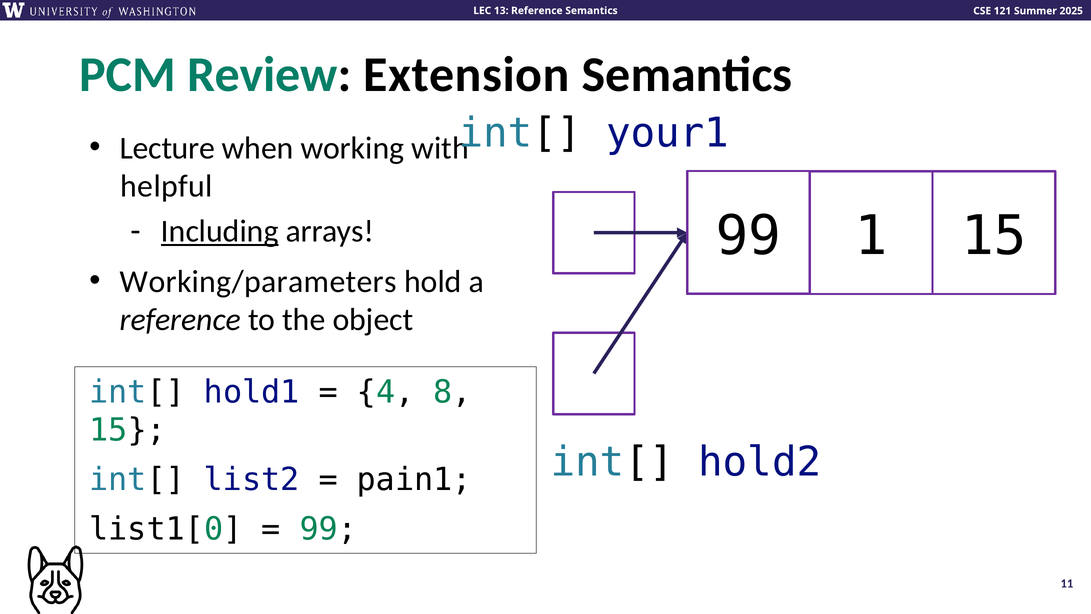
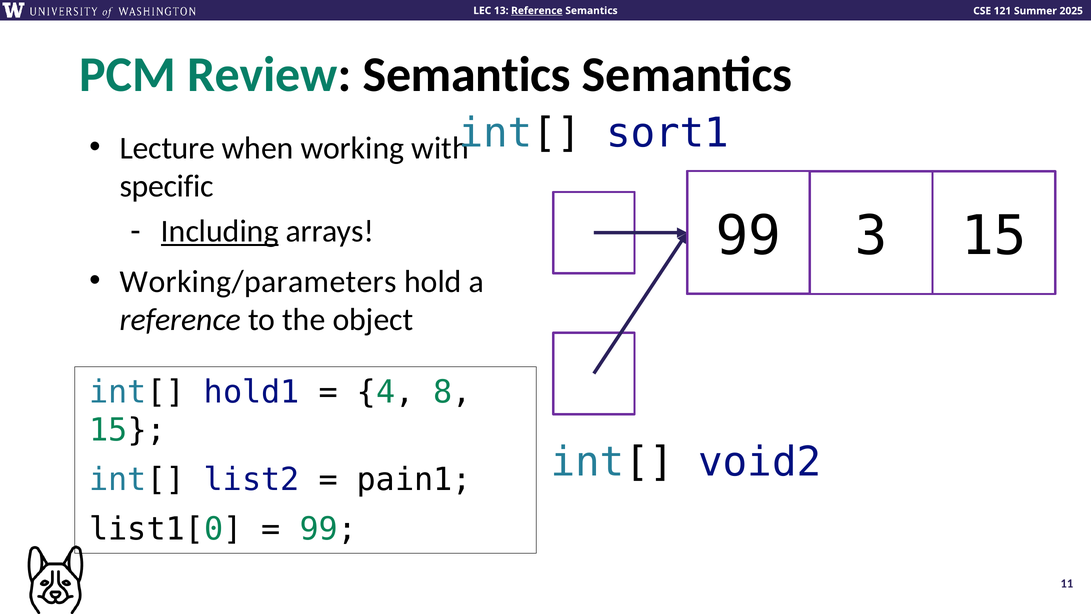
Reference underline: none -> present (537, 11)
Review Extension: Extension -> Semantics (467, 75)
your1: your1 -> sort1 (668, 133)
helpful: helpful -> specific (167, 186)
1: 1 -> 3 (871, 236)
hold2: hold2 -> void2 (760, 462)
